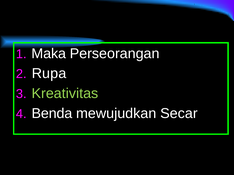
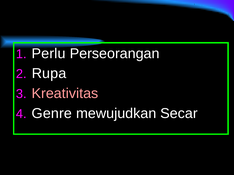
Maka: Maka -> Perlu (49, 54)
Kreativitas colour: light green -> pink (65, 94)
Benda: Benda -> Genre (52, 114)
